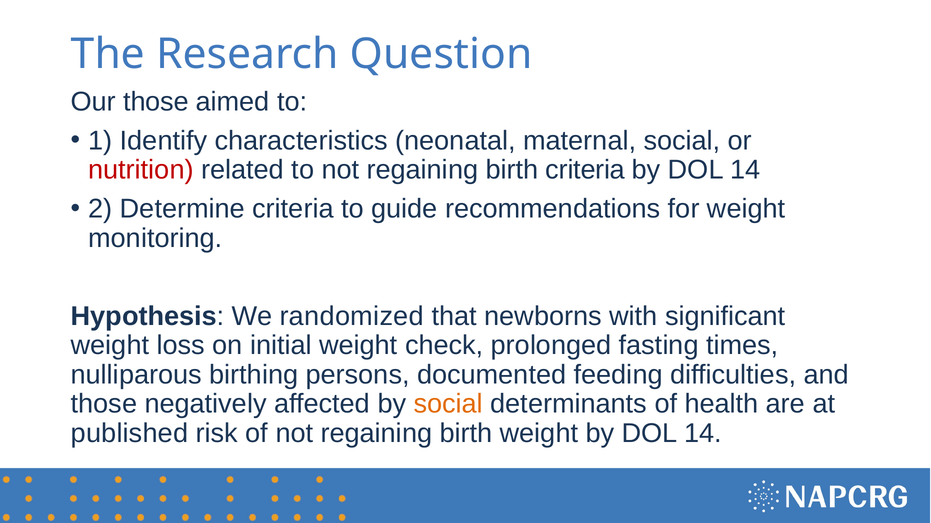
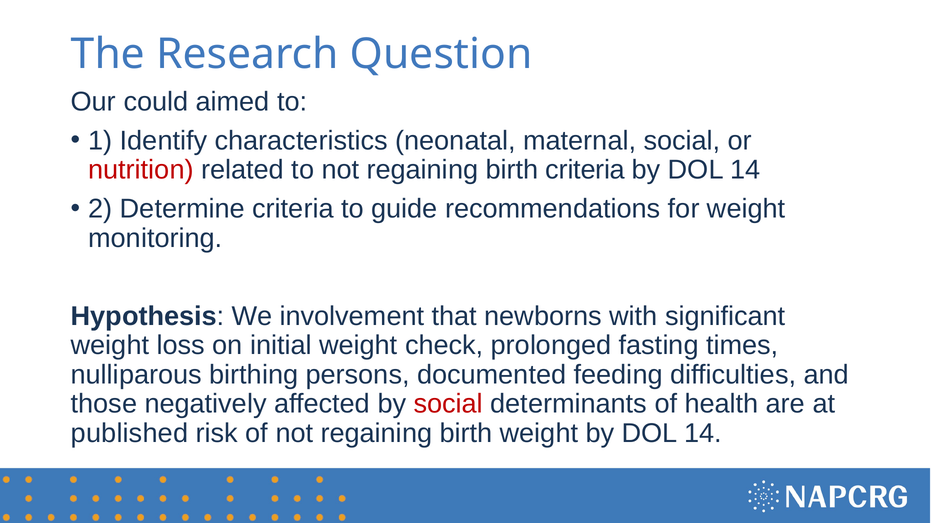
Our those: those -> could (156, 102)
randomized: randomized -> involvement (352, 317)
social colour: orange -> red (448, 405)
